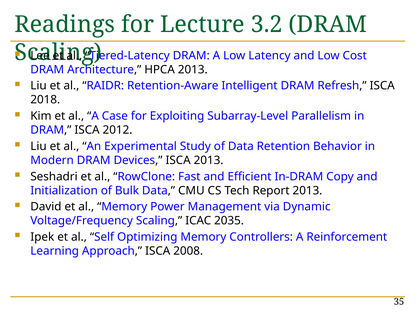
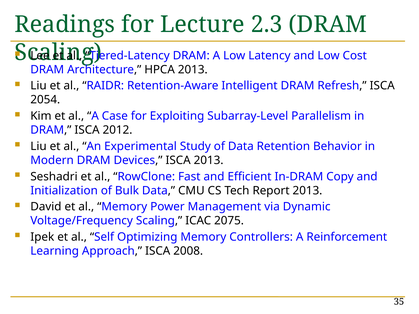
3.2: 3.2 -> 2.3 (267, 25)
2018: 2018 -> 2054 (45, 100)
2035: 2035 -> 2075 (229, 221)
